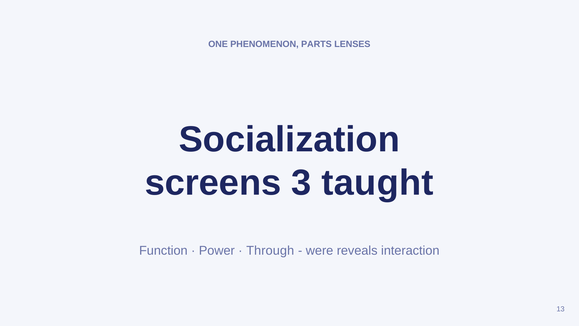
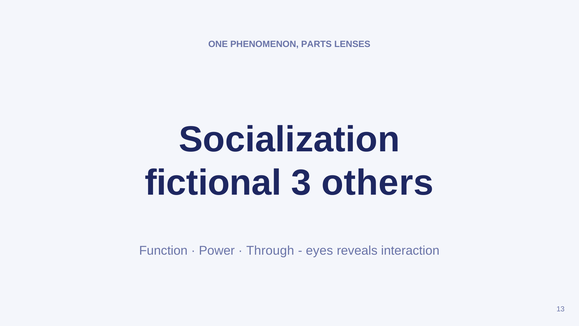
screens: screens -> fictional (213, 183)
taught: taught -> others (378, 183)
were: were -> eyes (319, 251)
